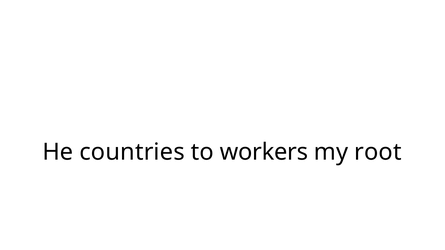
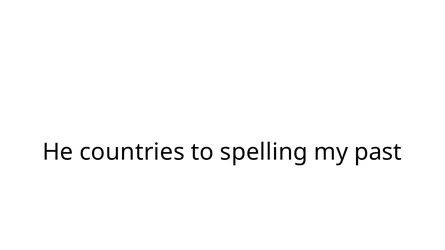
workers: workers -> spelling (264, 152)
root: root -> past (378, 152)
